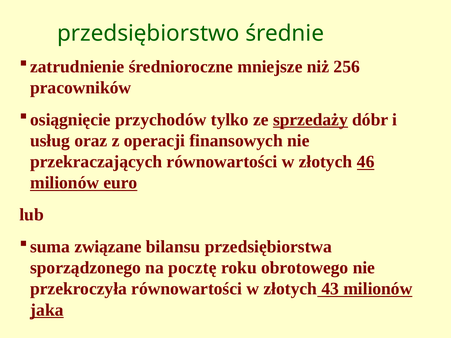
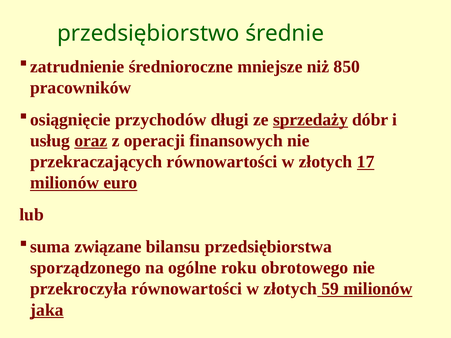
256: 256 -> 850 (347, 67)
tylko: tylko -> długi (230, 120)
oraz underline: none -> present (91, 141)
46: 46 -> 17 (366, 162)
pocztę: pocztę -> ogólne (192, 268)
43: 43 -> 59 (330, 289)
